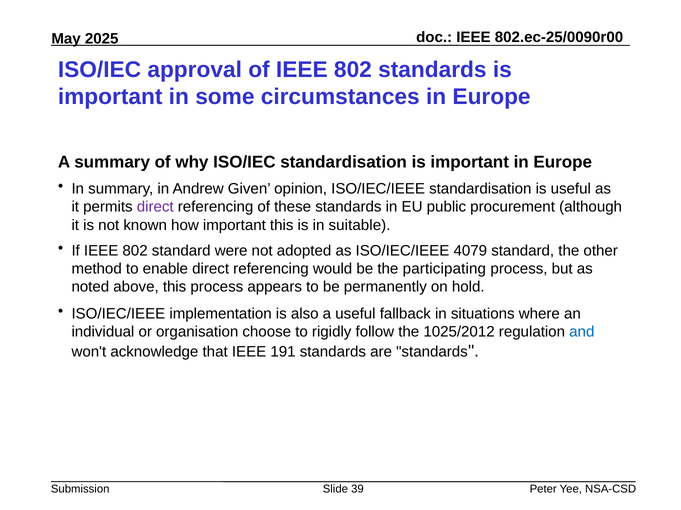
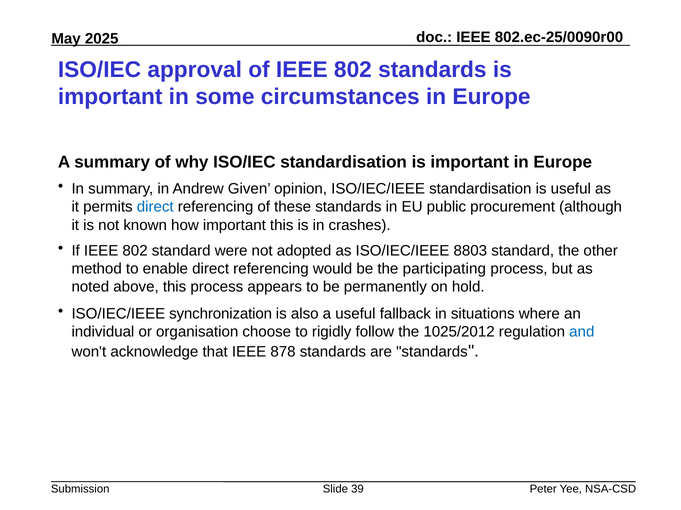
direct colour: purple -> blue (155, 207)
suitable: suitable -> crashes (360, 225)
4079: 4079 -> 8803 (470, 251)
implementation: implementation -> synchronization (221, 314)
191: 191 -> 878 (283, 352)
